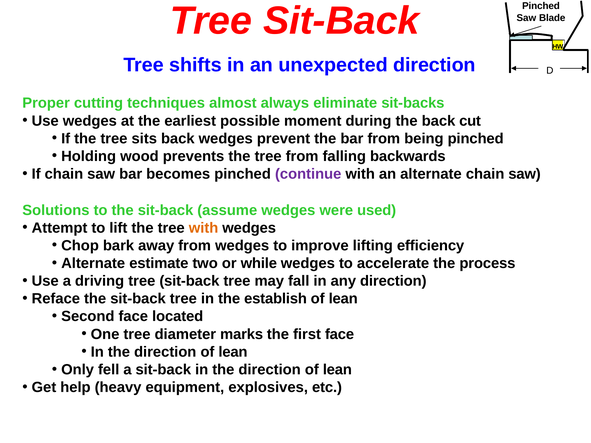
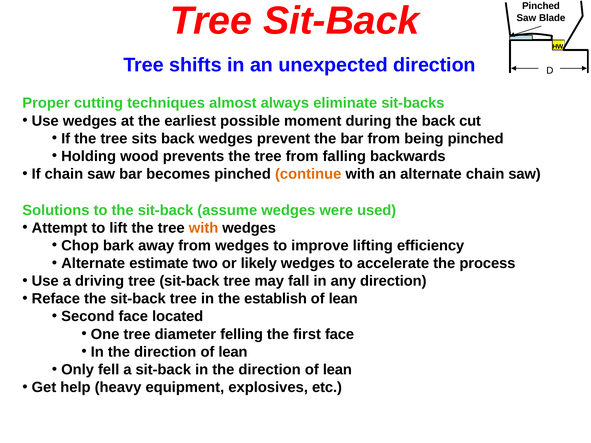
continue colour: purple -> orange (308, 174)
while: while -> likely (259, 263)
marks: marks -> felling (242, 334)
